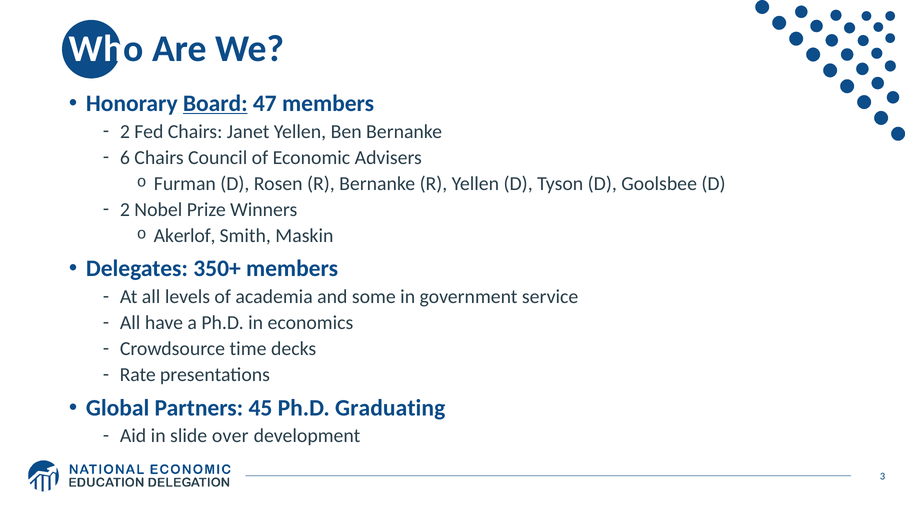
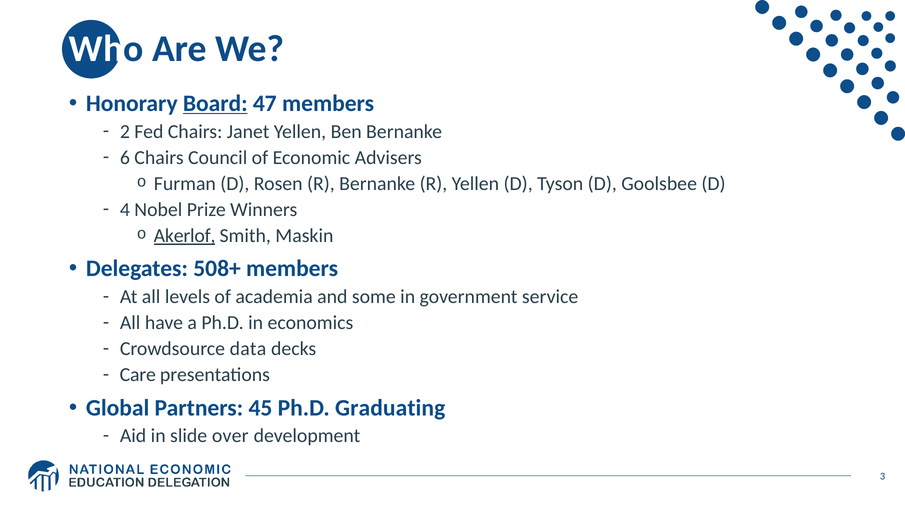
2: 2 -> 4 (125, 210)
Akerlof underline: none -> present (185, 236)
350+: 350+ -> 508+ (217, 269)
time: time -> data (248, 349)
Rate: Rate -> Care (138, 375)
